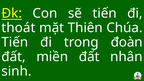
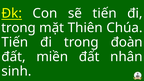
thoát: thoát -> trong (19, 28)
